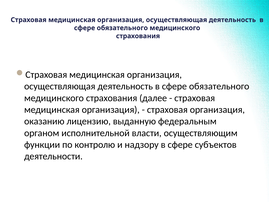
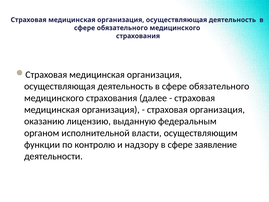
субъектов: субъектов -> заявление (216, 144)
